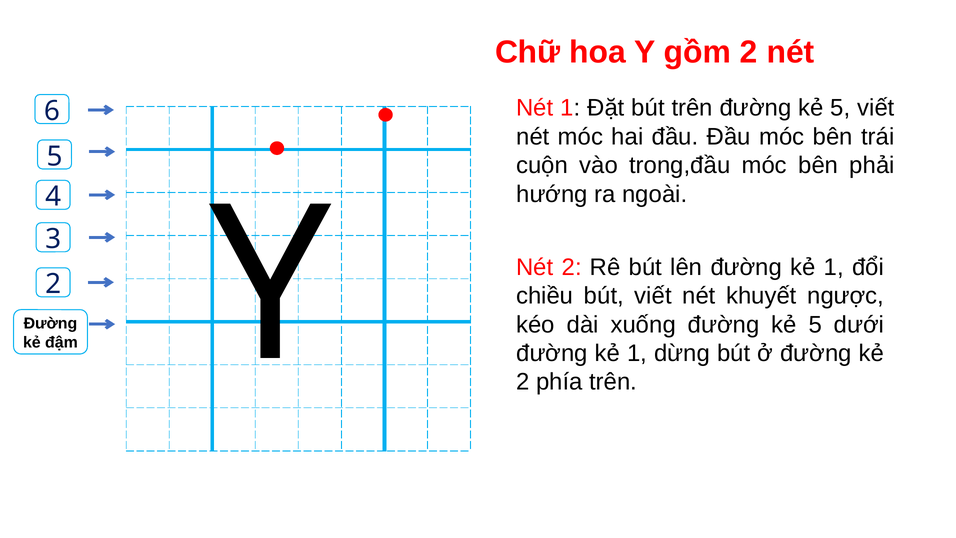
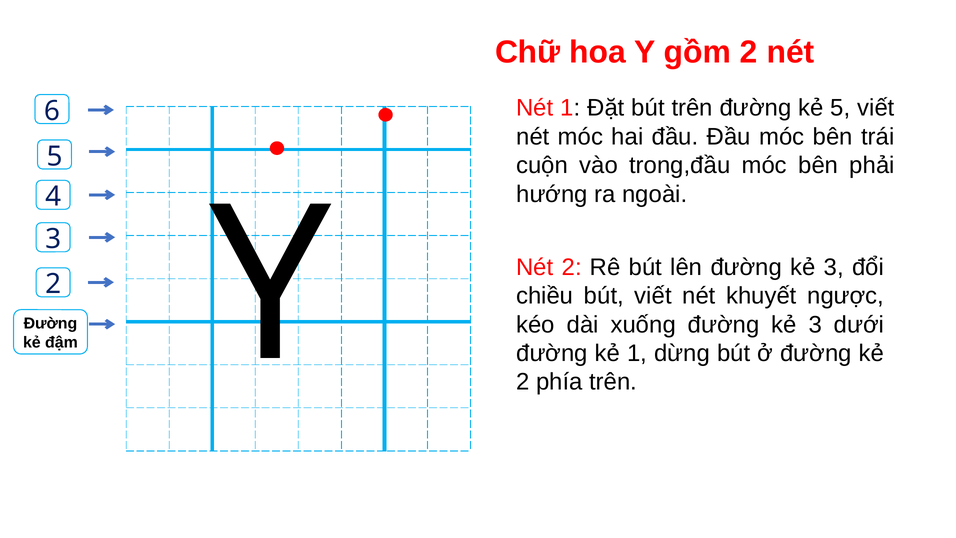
lên đường kẻ 1: 1 -> 3 (834, 267)
xuống đường kẻ 5: 5 -> 3 (815, 325)
